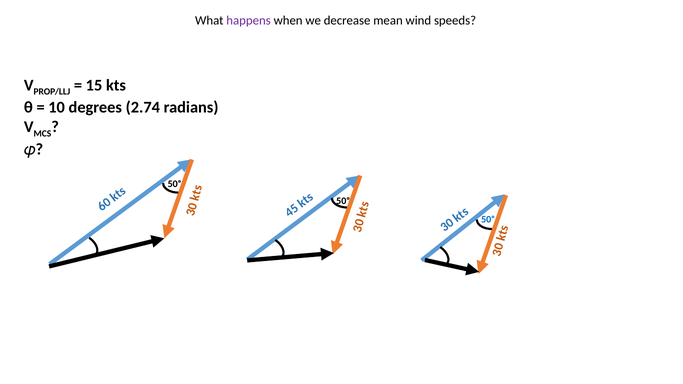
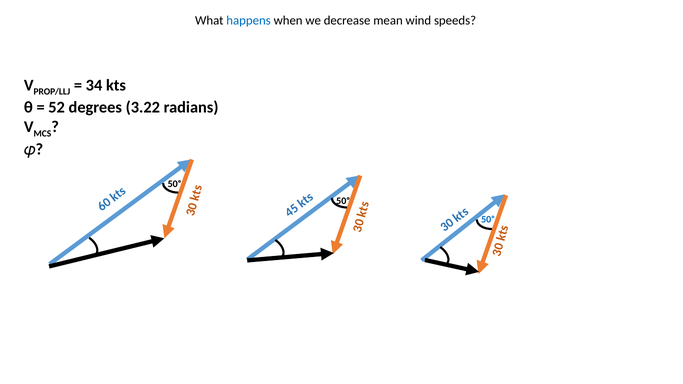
happens colour: purple -> blue (249, 20)
15: 15 -> 34 (94, 85)
10: 10 -> 52 (57, 108)
2.74: 2.74 -> 3.22 (143, 108)
